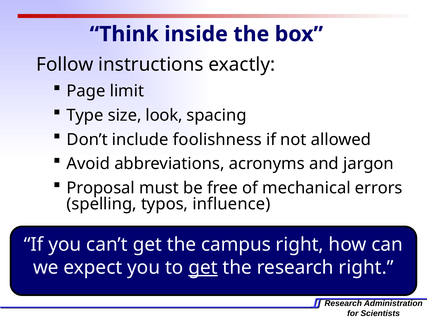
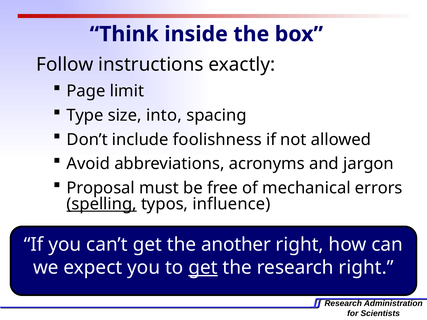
look: look -> into (164, 115)
spelling underline: none -> present (102, 204)
campus: campus -> another (236, 245)
